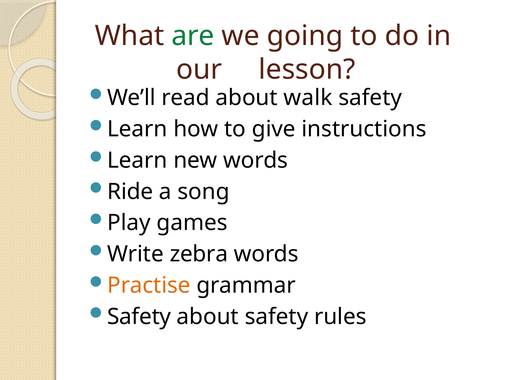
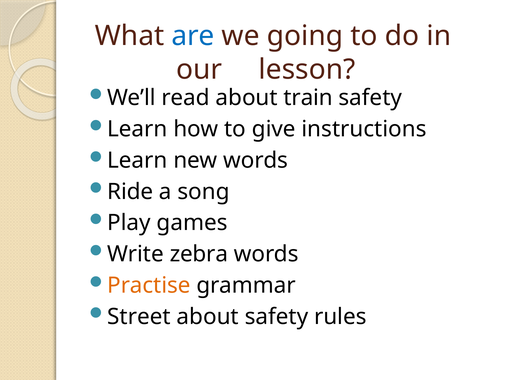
are colour: green -> blue (193, 36)
walk: walk -> train (308, 98)
Safety: Safety -> Street (139, 317)
